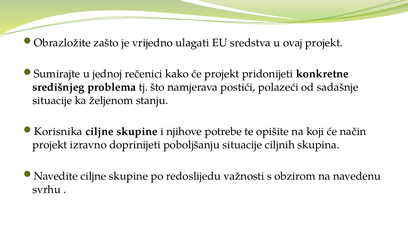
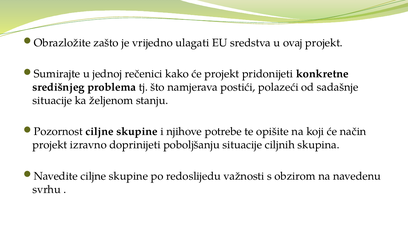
Korisnika: Korisnika -> Pozornost (58, 131)
